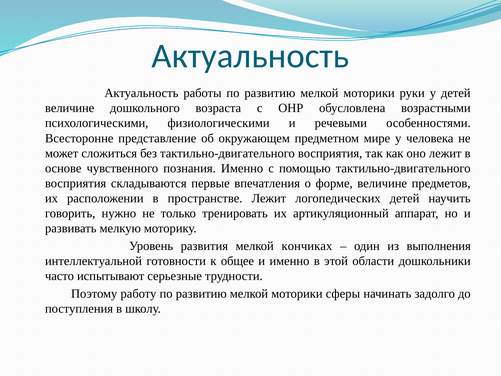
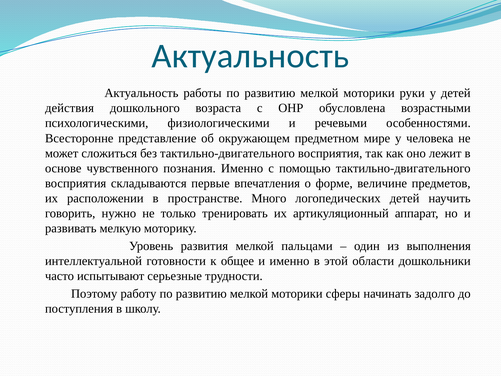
величине: величине -> действия (70, 108)
пространстве Лежит: Лежит -> Много (269, 198)
кончиках: кончиках -> пальцами (307, 246)
